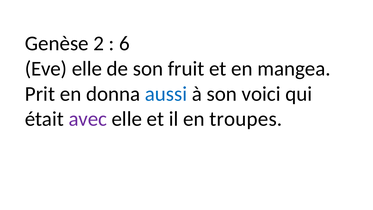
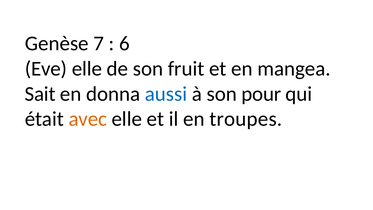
2: 2 -> 7 (99, 43)
Prit: Prit -> Sait (40, 94)
voici: voici -> pour (261, 94)
avec colour: purple -> orange (88, 119)
